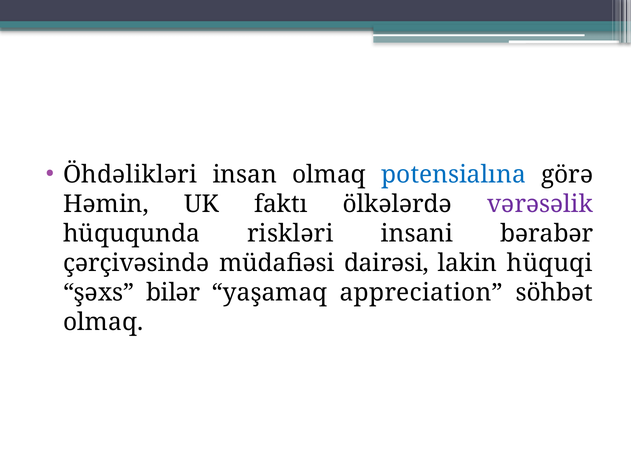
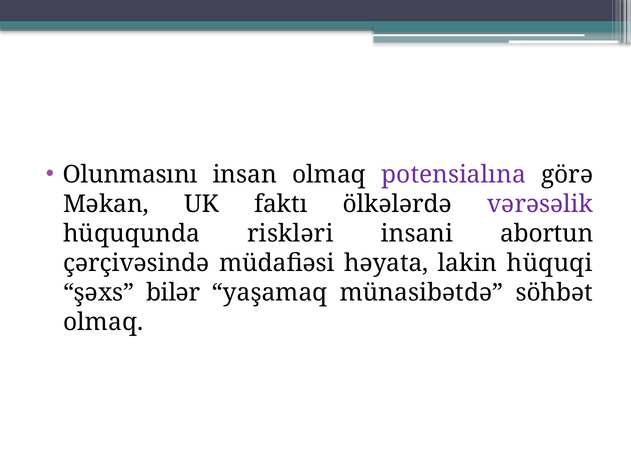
Öhdəlikləri: Öhdəlikləri -> Olunmasını (130, 175)
potensialına colour: blue -> purple (454, 175)
Həmin: Həmin -> Məkan (106, 204)
bərabər: bərabər -> abortun (547, 234)
dairəsi: dairəsi -> həyata (386, 263)
appreciation: appreciation -> münasibətdə (421, 293)
